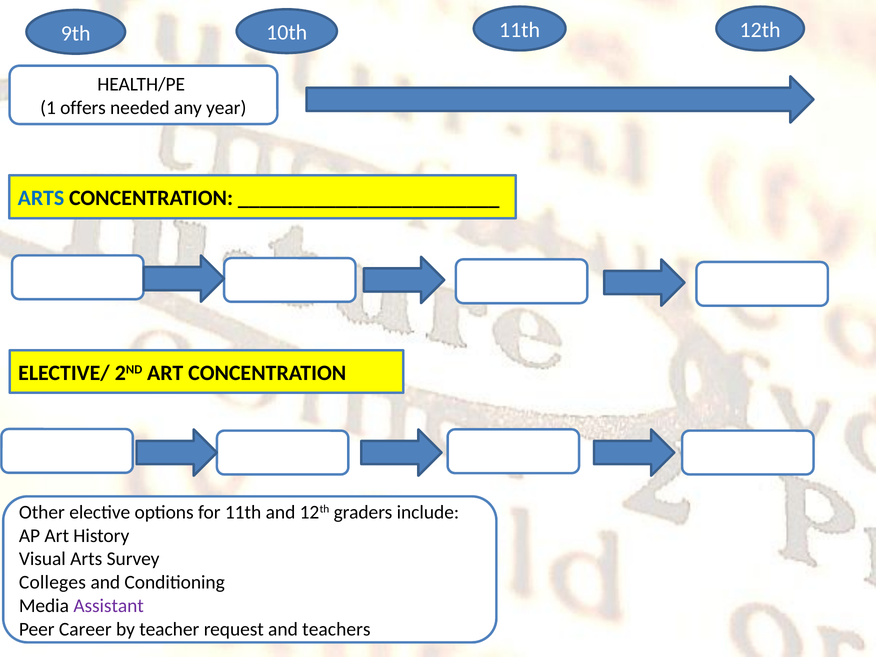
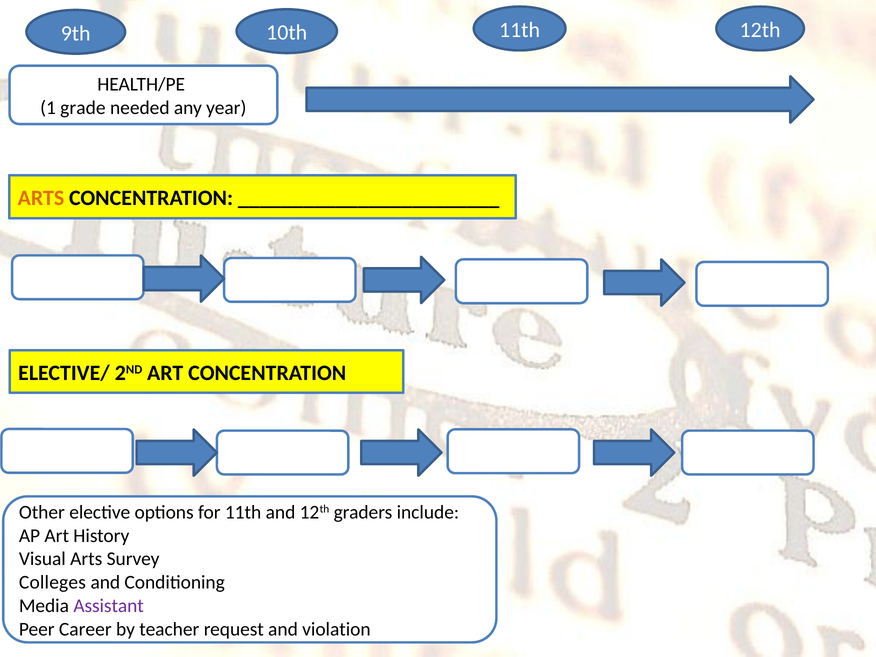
offers: offers -> grade (83, 108)
ARTS colour: blue -> orange (41, 198)
teachers: teachers -> violation (336, 629)
